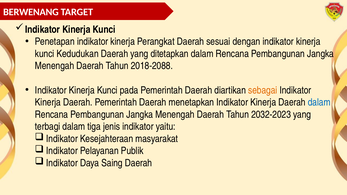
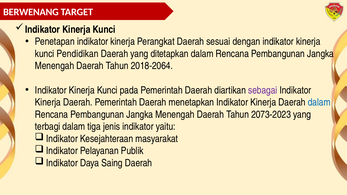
Kedudukan: Kedudukan -> Pendidikan (78, 54)
2018-2088: 2018-2088 -> 2018-2064 (152, 66)
sebagai colour: orange -> purple (263, 90)
2032-2023: 2032-2023 -> 2073-2023 (271, 115)
